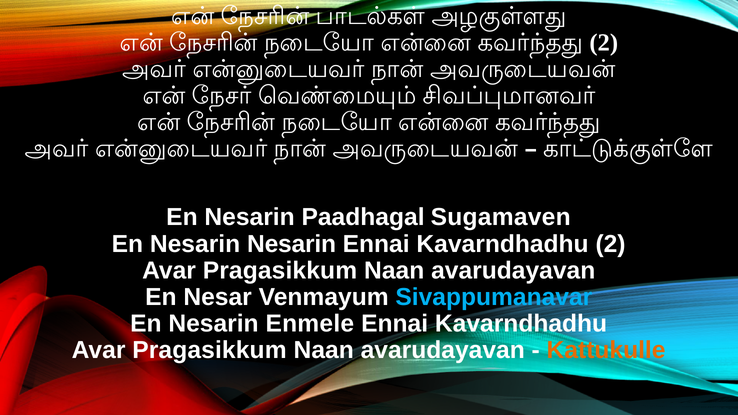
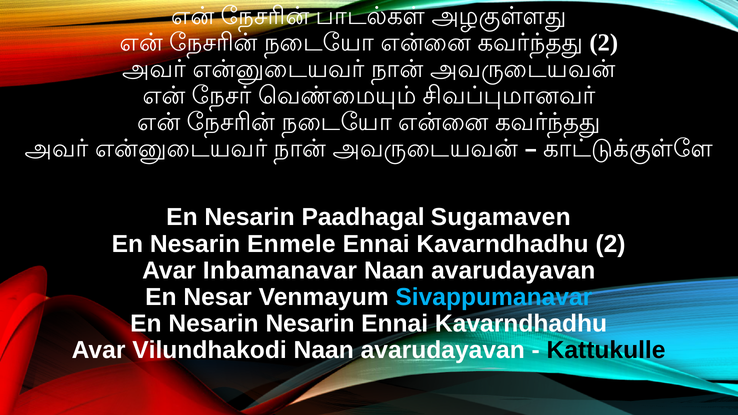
Nesarin Nesarin: Nesarin -> Enmele (291, 244)
Pragasikkum: Pragasikkum -> Inbamanavar (280, 271)
Nesarin Enmele: Enmele -> Nesarin (310, 324)
Pragasikkum: Pragasikkum -> Vilundhakodi (209, 350)
Kattukulle colour: orange -> black (606, 350)
